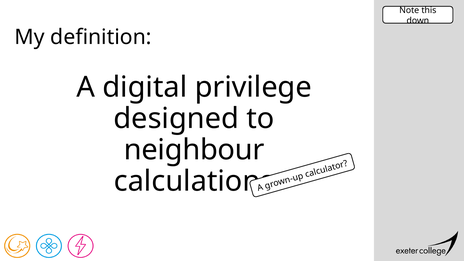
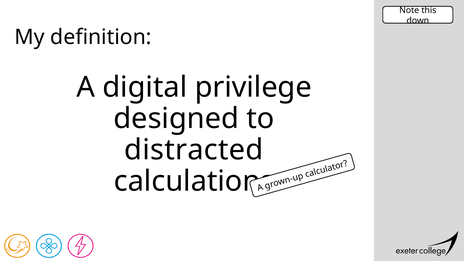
neighbour: neighbour -> distracted (194, 150)
